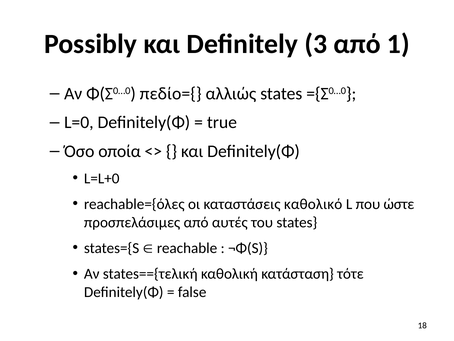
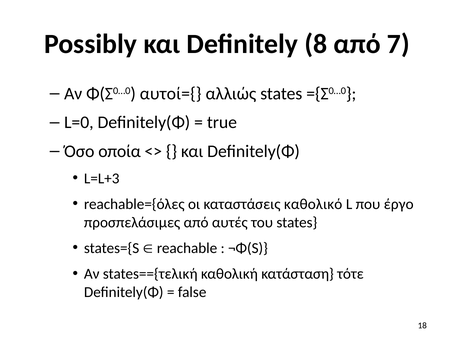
3: 3 -> 8 (316, 44)
1: 1 -> 7 (398, 44)
πεδίο={: πεδίο={ -> αυτοί={ (171, 94)
L=L+0: L=L+0 -> L=L+3 (102, 178)
ώστε: ώστε -> έργο (399, 204)
